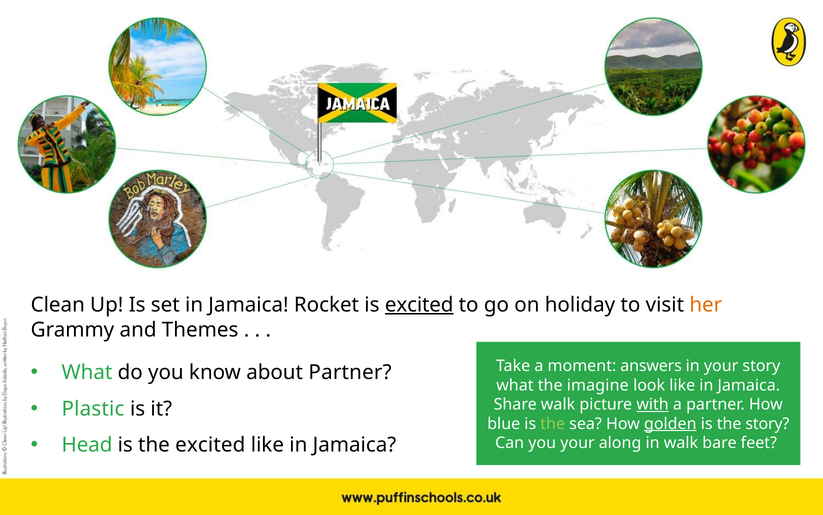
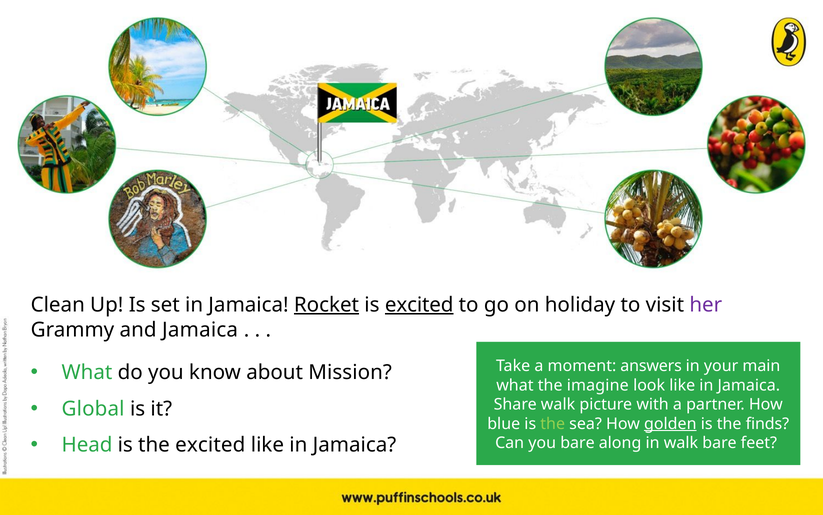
Rocket underline: none -> present (326, 305)
her colour: orange -> purple (706, 305)
and Themes: Themes -> Jamaica (200, 330)
your story: story -> main (761, 366)
about Partner: Partner -> Mission (350, 372)
Plastic: Plastic -> Global (93, 408)
with underline: present -> none (653, 404)
the story: story -> finds (767, 423)
you your: your -> bare (577, 443)
